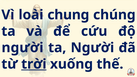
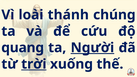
chung: chung -> thánh (68, 15)
người: người -> quang (23, 48)
Người underline: none -> present (92, 48)
